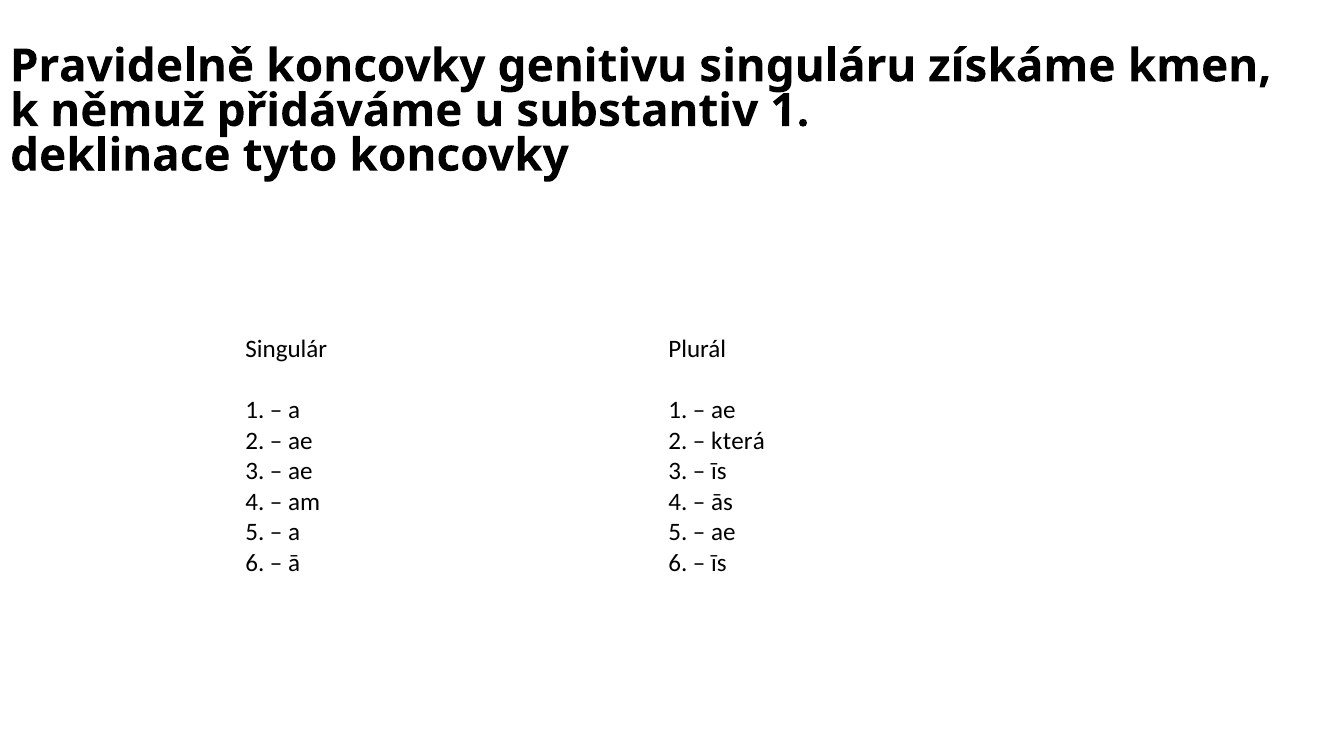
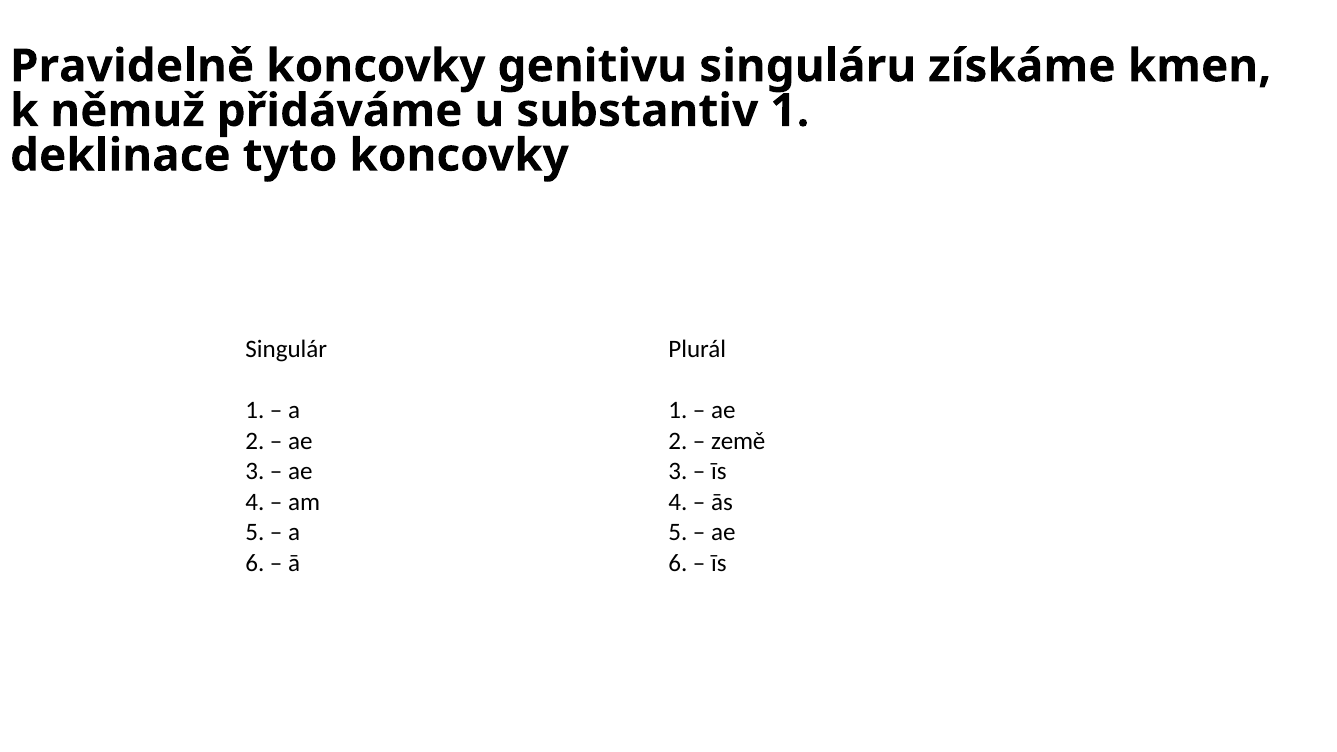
která: která -> země (738, 441)
